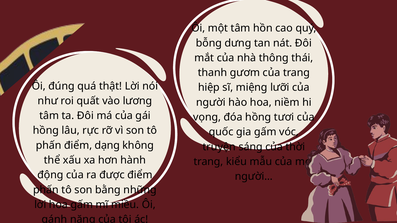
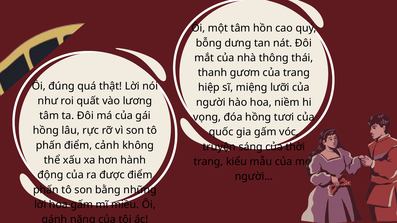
dạng: dạng -> cảnh (107, 146)
